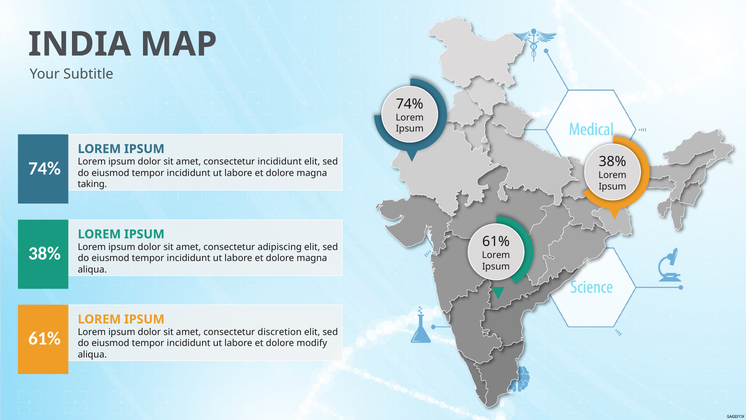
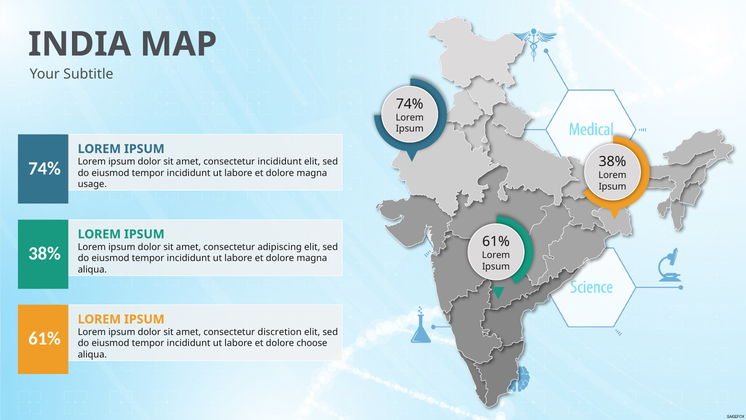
taking: taking -> usage (92, 184)
modify: modify -> choose (312, 343)
